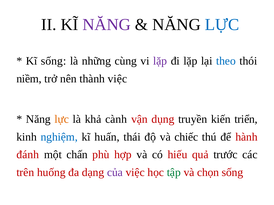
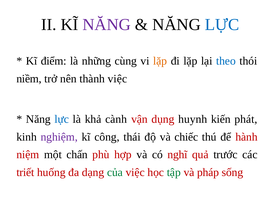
Kĩ sống: sống -> điểm (54, 61)
lặp colour: purple -> orange (160, 61)
lực colour: orange -> blue (62, 119)
truyền: truyền -> huynh (193, 119)
triển: triển -> phát (246, 119)
nghiệm colour: blue -> purple (59, 137)
huấn: huấn -> công (107, 137)
đánh: đánh -> niệm (28, 155)
hiếu: hiếu -> nghĩ (178, 155)
trên: trên -> triết (25, 173)
của colour: purple -> green (115, 173)
chọn: chọn -> pháp (208, 173)
